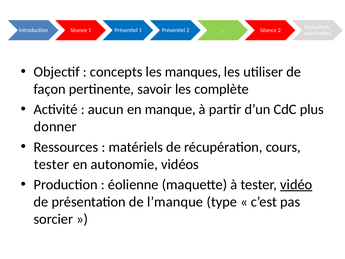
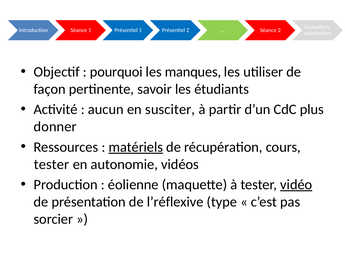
concepts: concepts -> pourquoi (116, 72)
complète: complète -> étudiants (222, 89)
manque: manque -> susciter (170, 109)
matériels underline: none -> present (136, 147)
l’manque: l’manque -> l’réflexive (175, 202)
